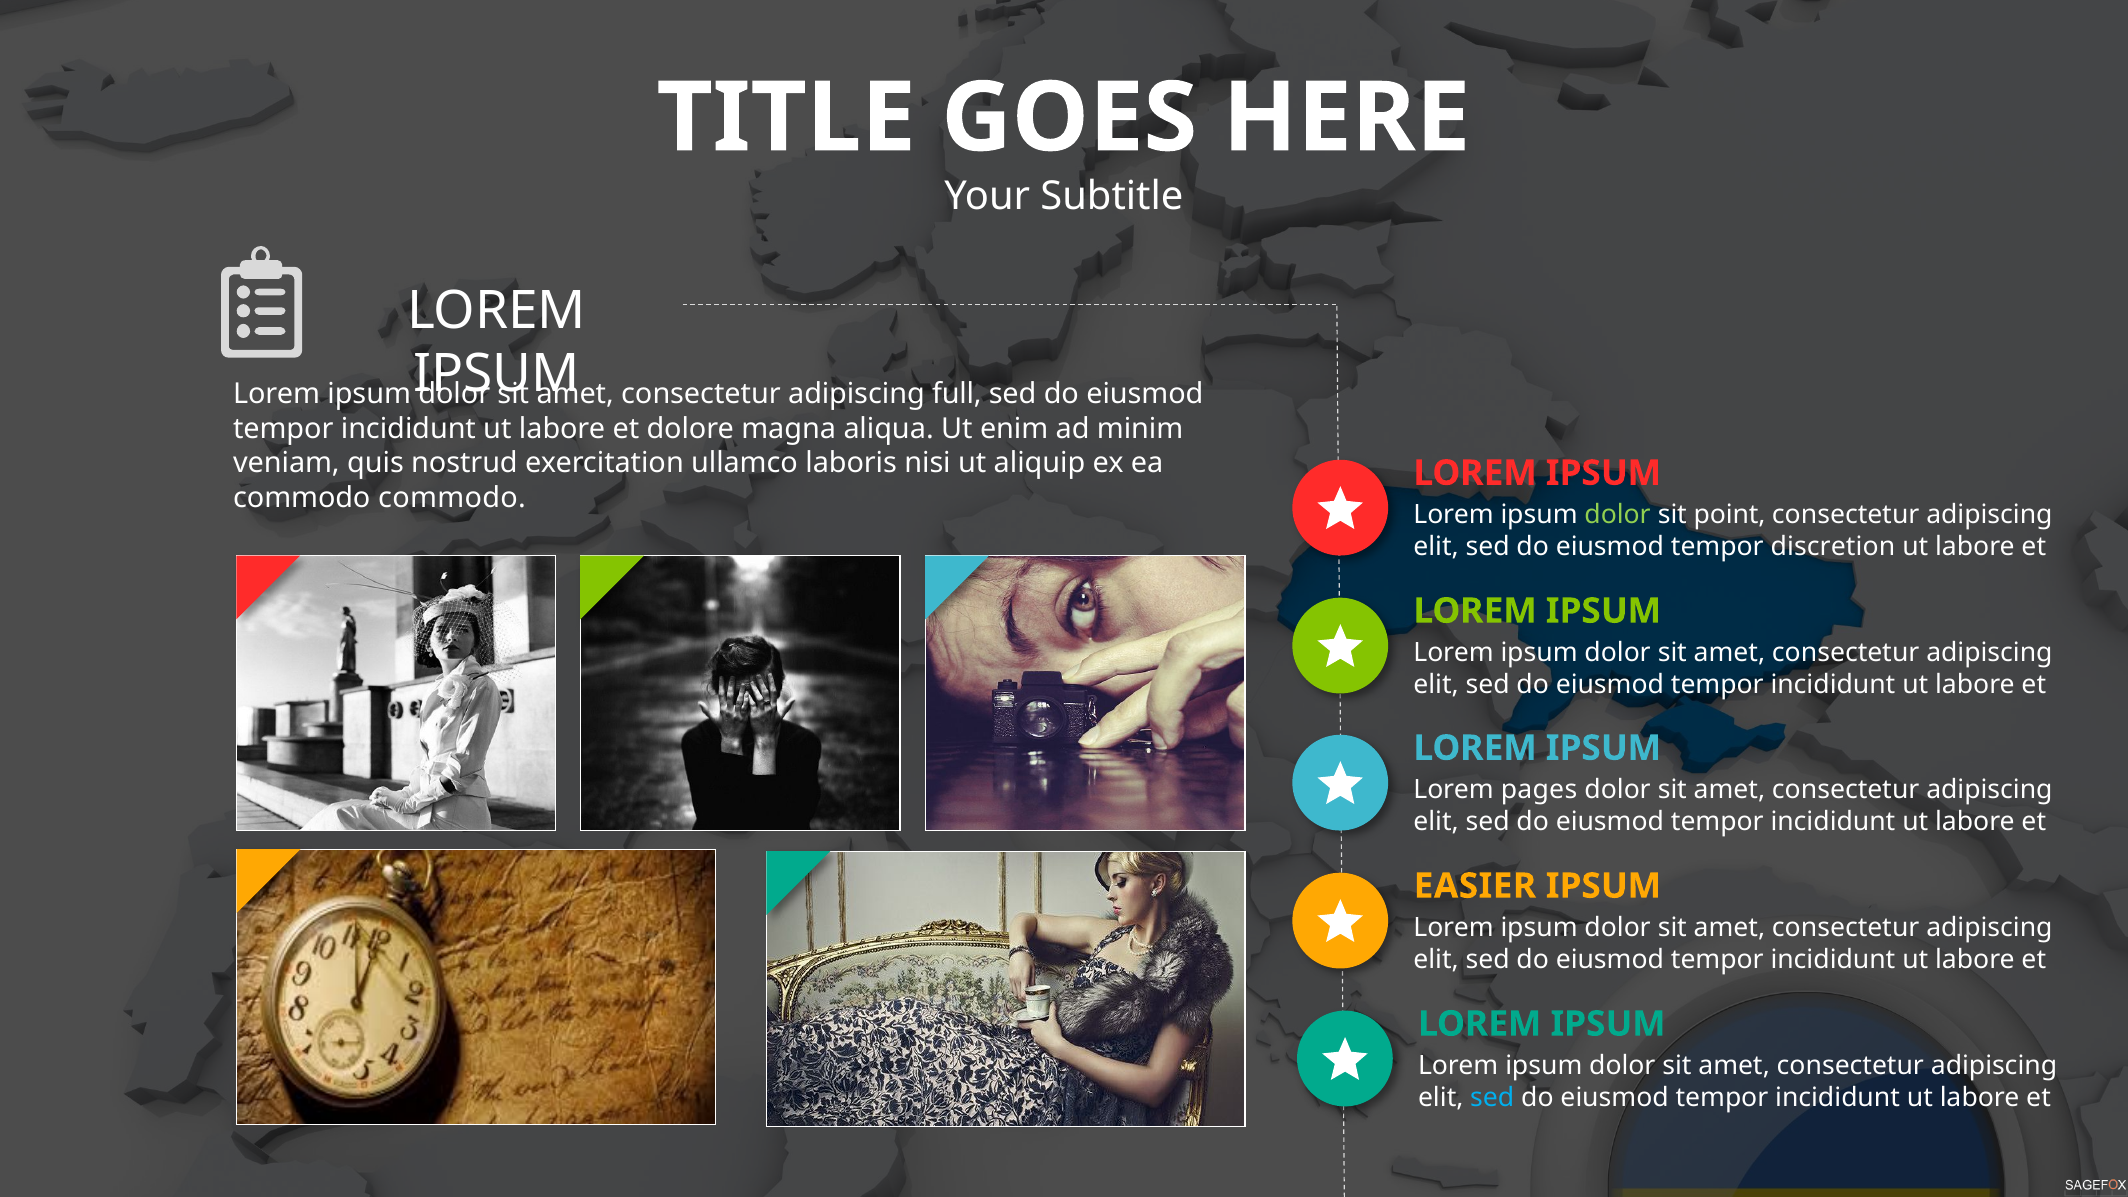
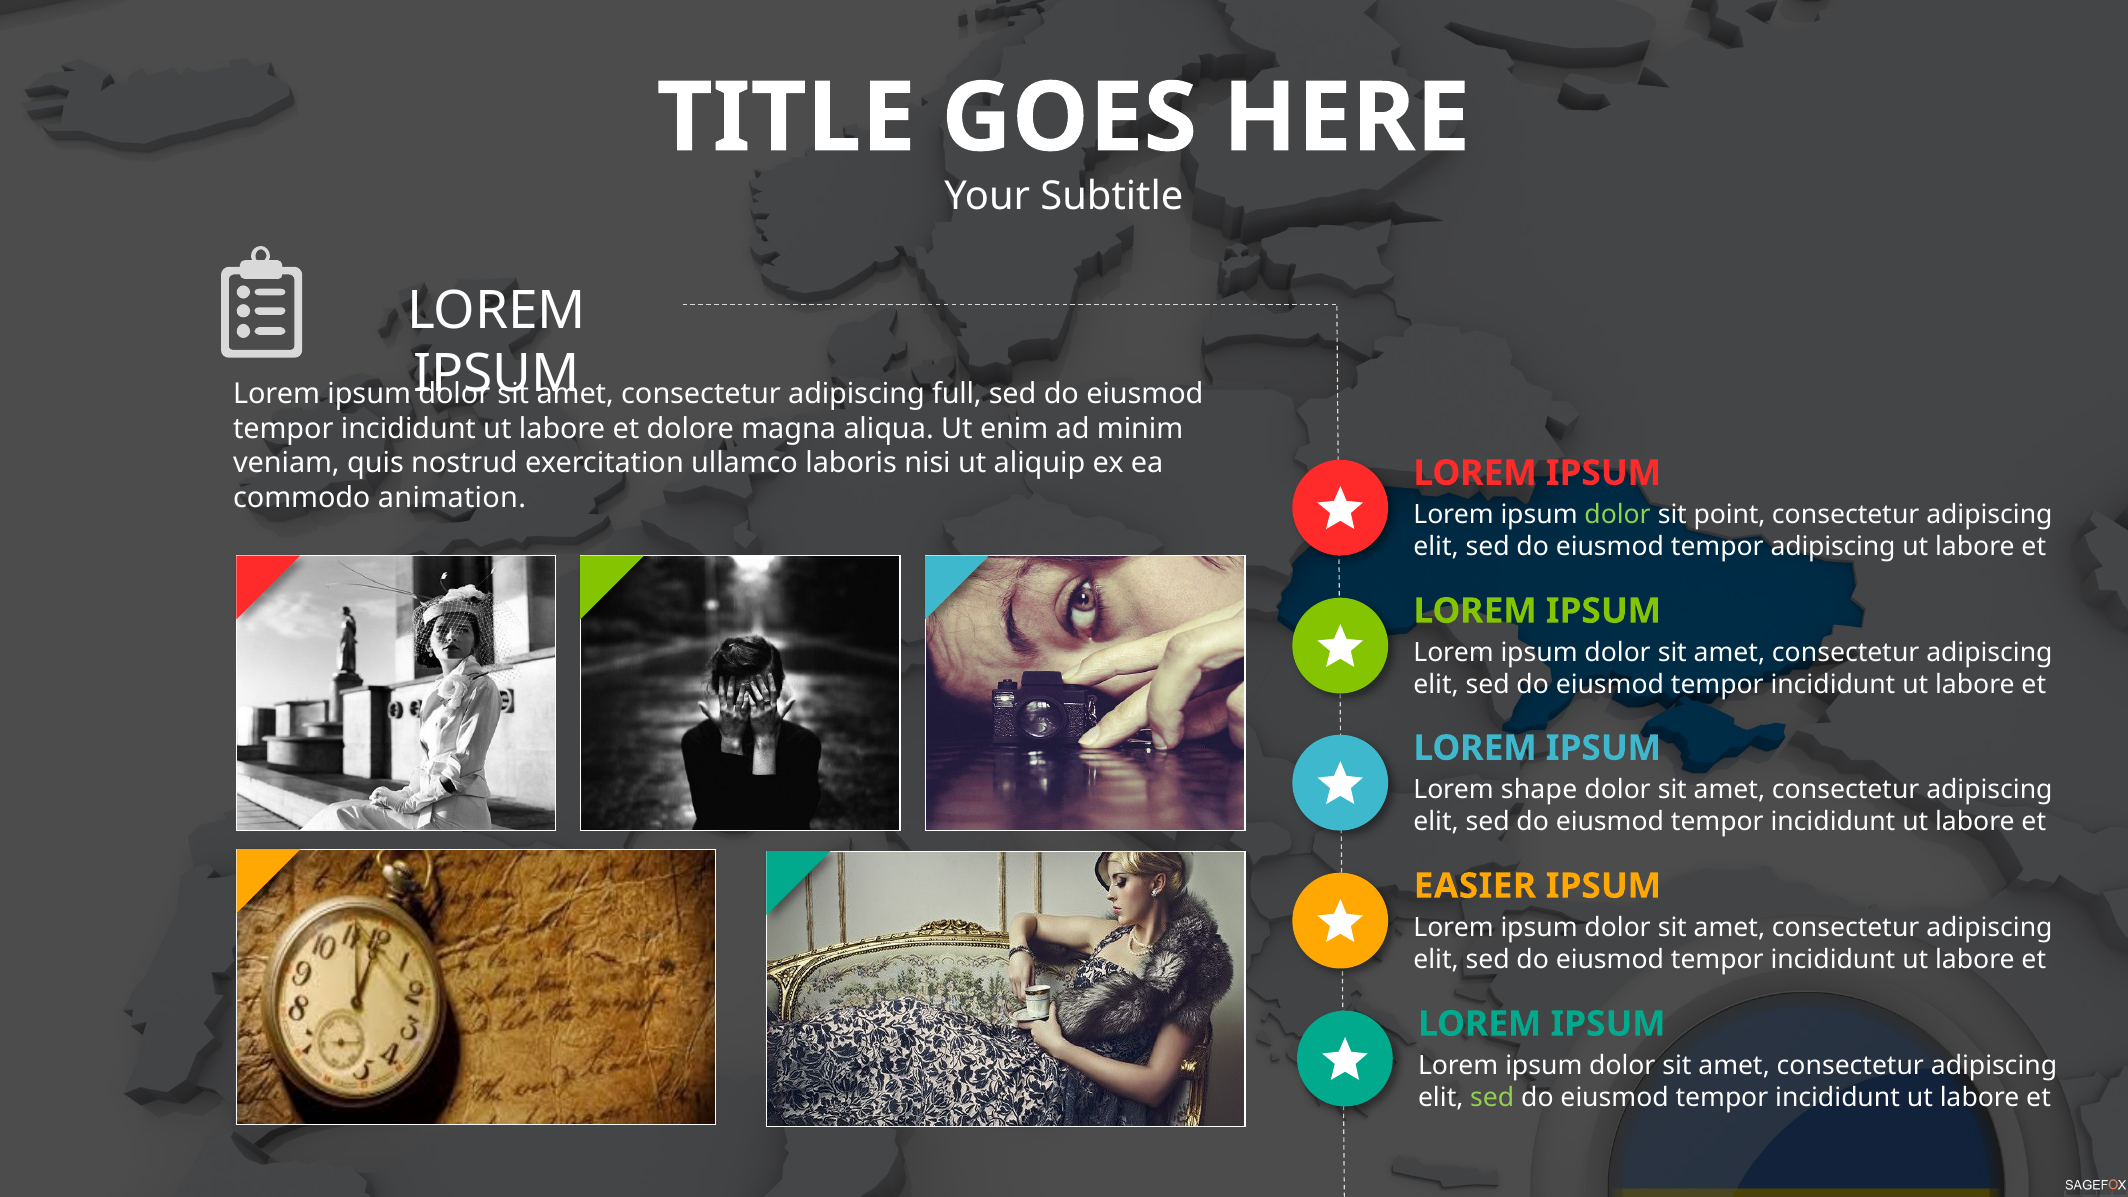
commodo commodo: commodo -> animation (452, 498)
tempor discretion: discretion -> adipiscing (1833, 547)
pages: pages -> shape (1539, 790)
sed colour: light blue -> light green (1492, 1098)
